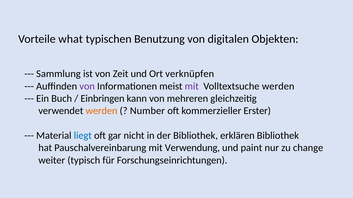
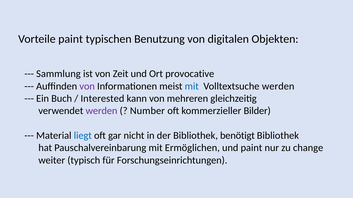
Vorteile what: what -> paint (71, 39)
verknüpfen: verknüpfen -> provocative (190, 74)
mit colour: purple -> blue (192, 86)
Einbringen: Einbringen -> Interested (102, 99)
werden colour: orange -> purple (102, 111)
Erster: Erster -> Bilder (257, 111)
erklären: erklären -> benötigt (237, 136)
Verwendung: Verwendung -> Ermöglichen (192, 148)
